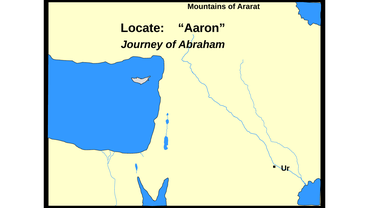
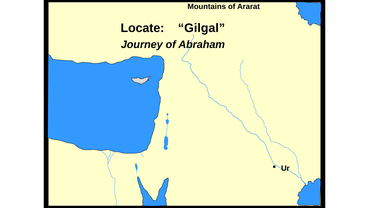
Aaron: Aaron -> Gilgal (202, 28)
